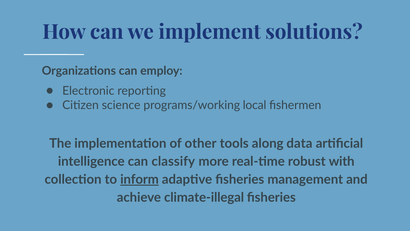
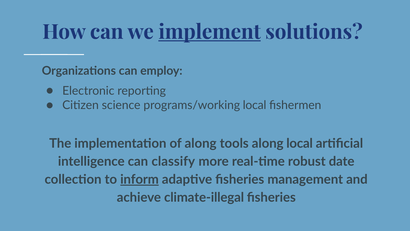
implement underline: none -> present (210, 32)
of other: other -> along (201, 143)
along data: data -> local (300, 143)
with: with -> date (342, 161)
